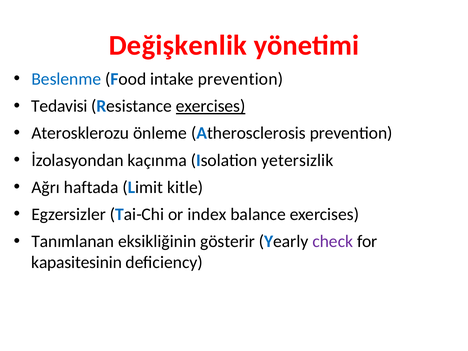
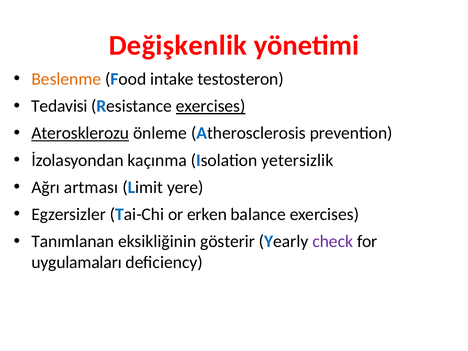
Beslenme colour: blue -> orange (66, 79)
intake prevention: prevention -> testosteron (241, 79)
Aterosklerozu underline: none -> present (80, 133)
haftada: haftada -> artması (91, 187)
kitle: kitle -> yere (185, 187)
index: index -> erken (207, 214)
kapasitesinin: kapasitesinin -> uygulamaları (77, 263)
